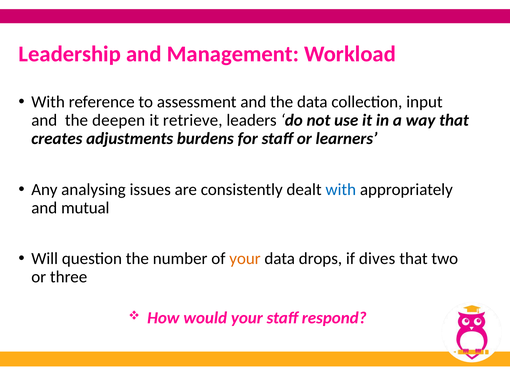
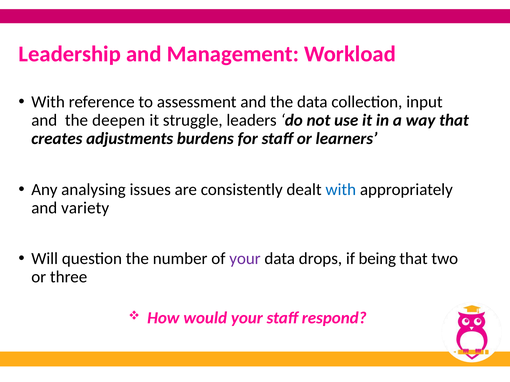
retrieve: retrieve -> struggle (193, 121)
mutual: mutual -> variety (85, 208)
your colour: orange -> purple (245, 259)
dives: dives -> being (377, 259)
